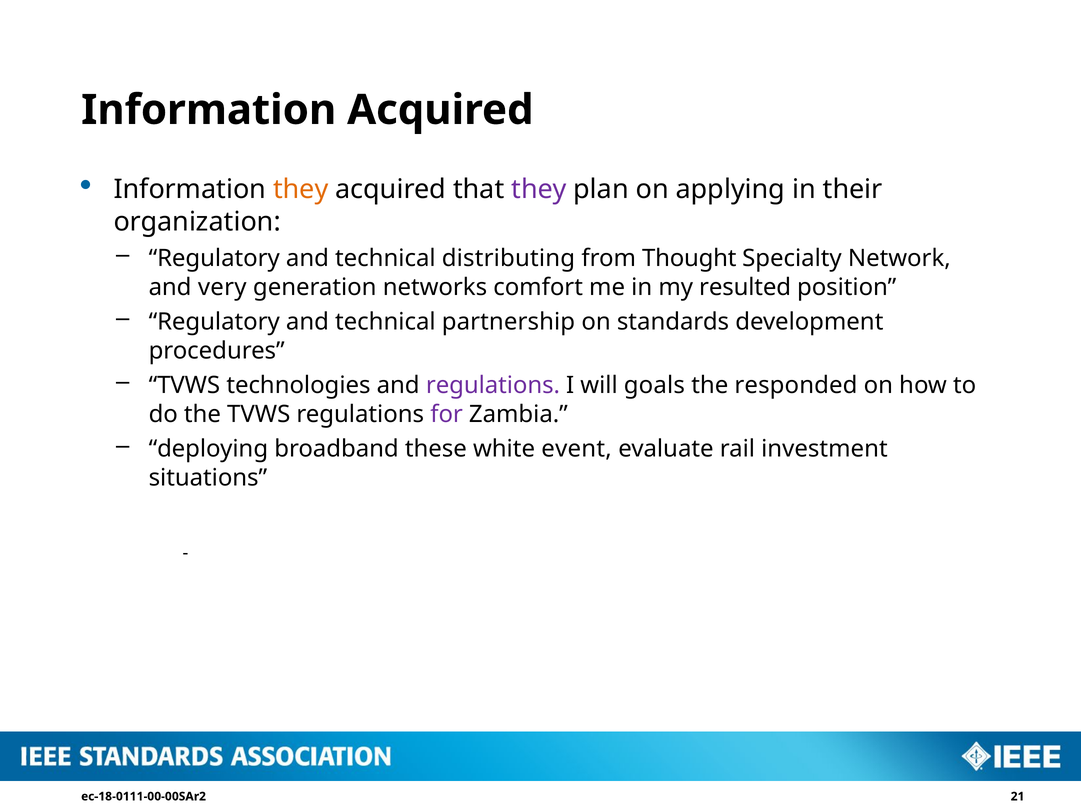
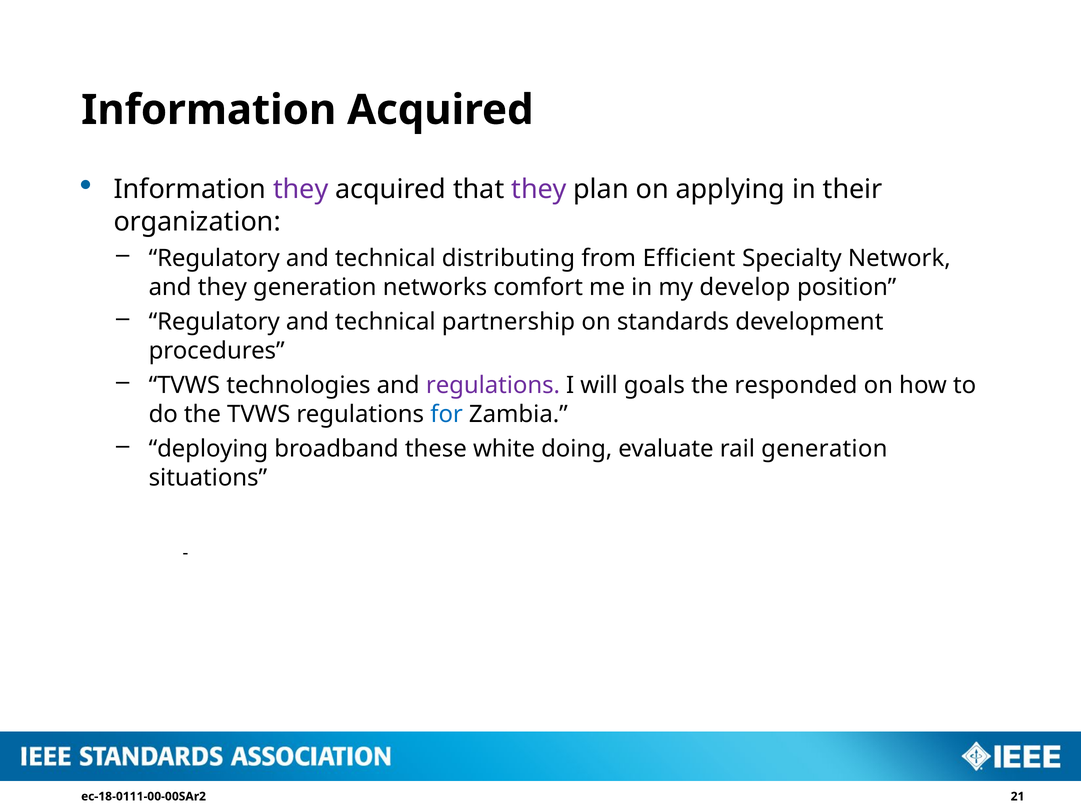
they colour: orange -> purple (301, 190)
Thought: Thought -> Efficient (689, 259)
and very: very -> they (222, 287)
resulted: resulted -> develop (745, 287)
for colour: purple -> blue (447, 415)
event: event -> doing (577, 449)
rail investment: investment -> generation (824, 449)
